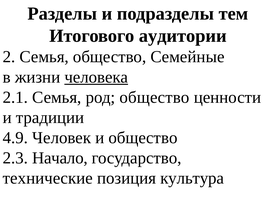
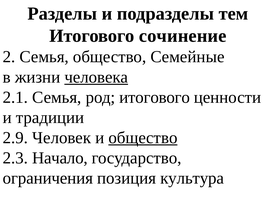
аудитории: аудитории -> сочинение (183, 36)
род общество: общество -> итогового (155, 97)
4.9: 4.9 -> 2.9 (15, 138)
общество underline: none -> present (143, 138)
технические: технические -> ограничения (48, 178)
